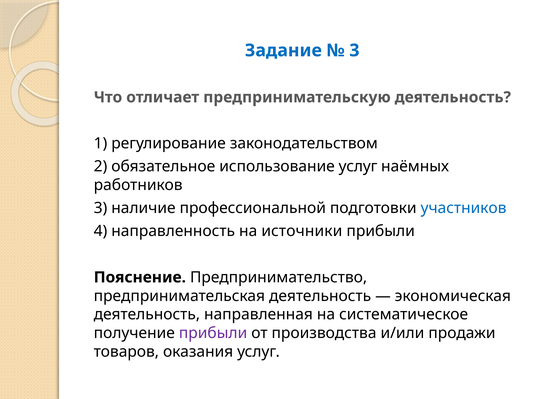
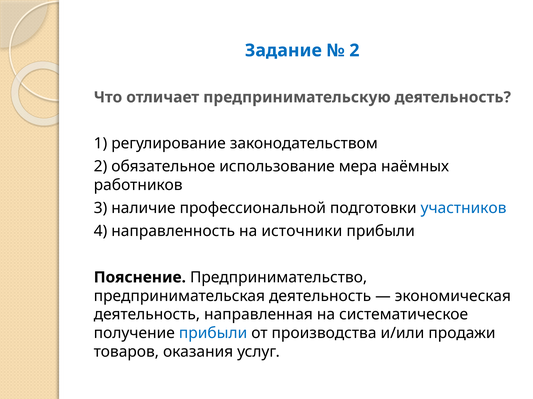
3: 3 -> 2 (354, 51)
использование услуг: услуг -> мера (358, 167)
прибыли colour: purple -> blue (213, 334)
